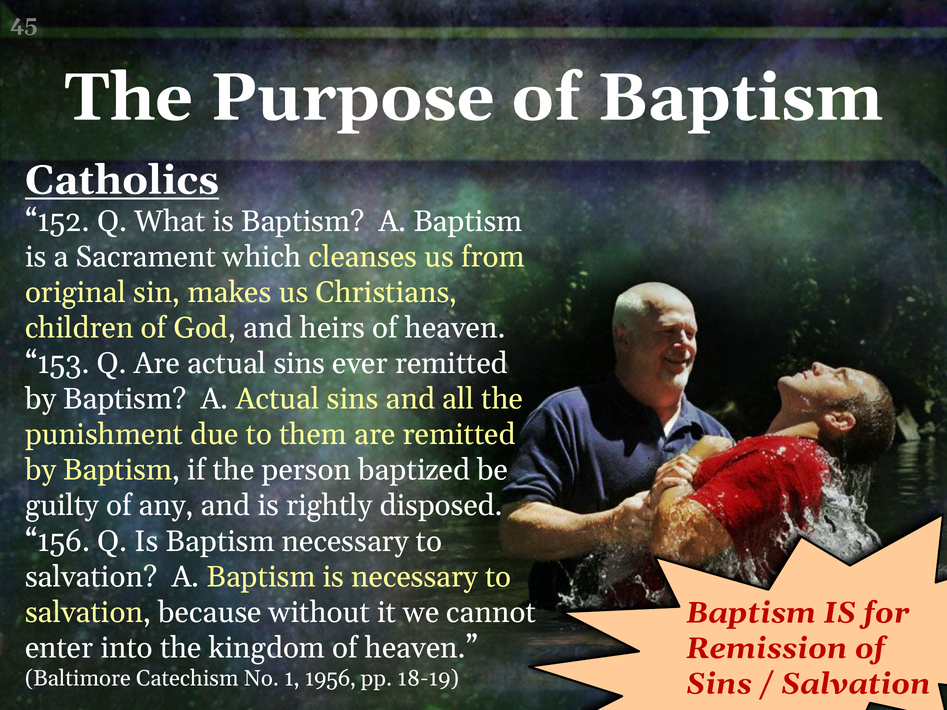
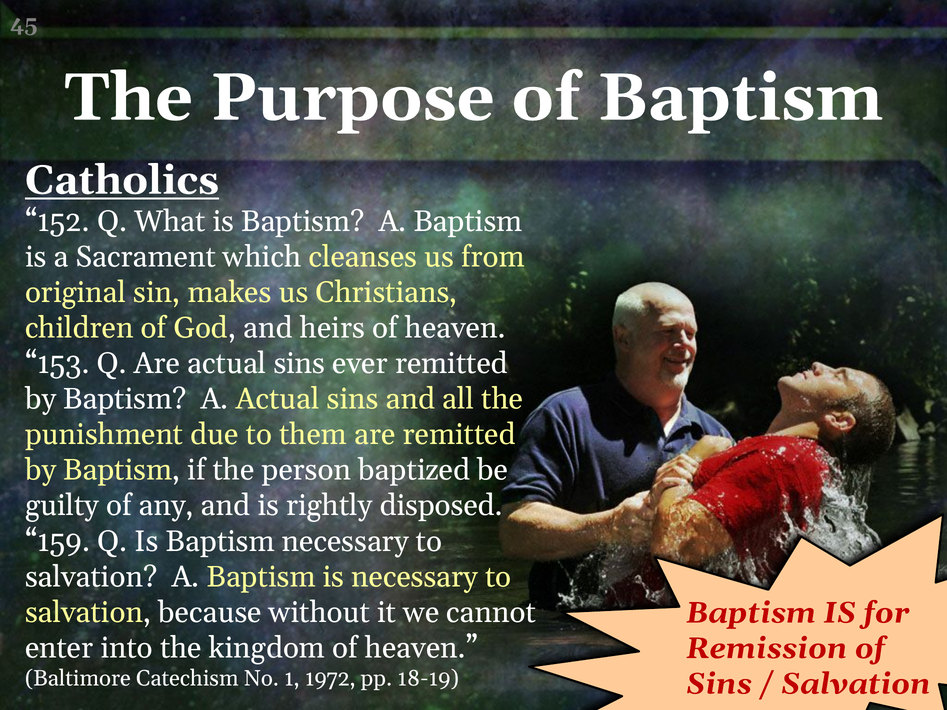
156: 156 -> 159 (58, 541)
1956: 1956 -> 1972 (330, 679)
